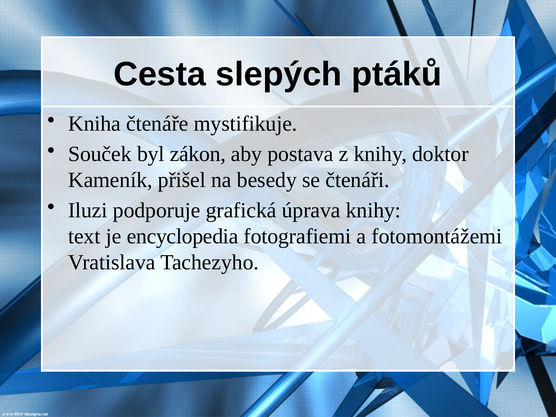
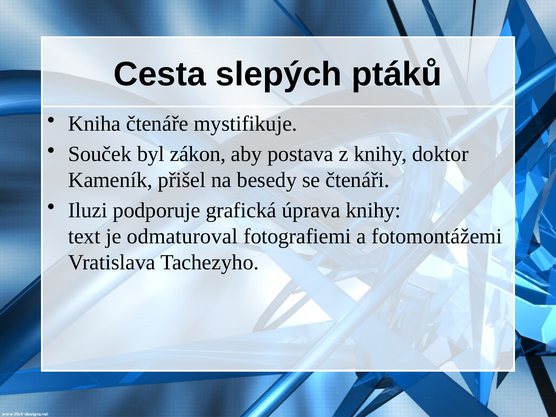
encyclopedia: encyclopedia -> odmaturoval (182, 236)
